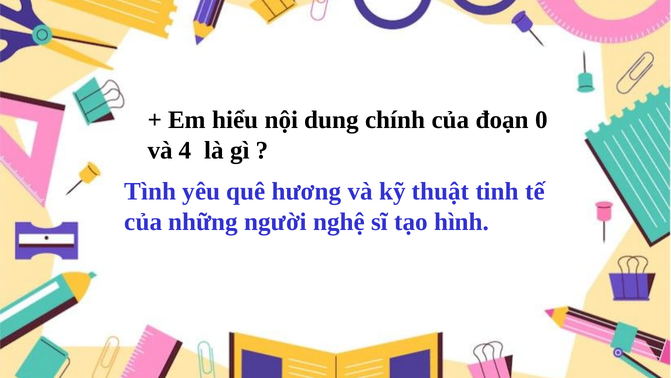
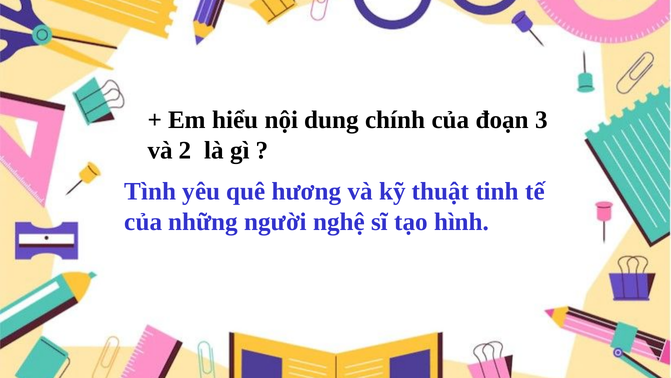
0: 0 -> 3 (541, 120)
4: 4 -> 2 (185, 150)
